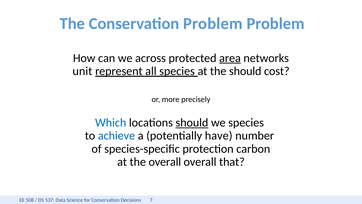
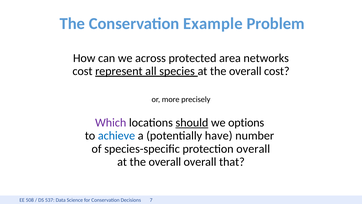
Conservation Problem: Problem -> Example (213, 24)
area underline: present -> none (230, 58)
unit: unit -> cost (82, 71)
species at the should: should -> overall (245, 71)
Which colour: blue -> purple (111, 122)
we species: species -> options (246, 122)
protection carbon: carbon -> overall (253, 149)
